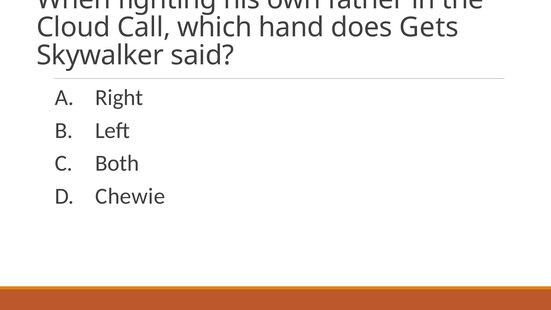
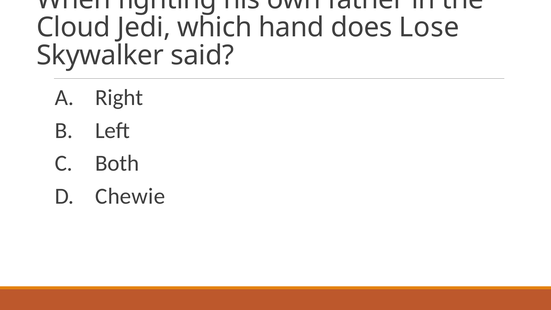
Call: Call -> Jedi (144, 27)
Gets: Gets -> Lose (429, 27)
